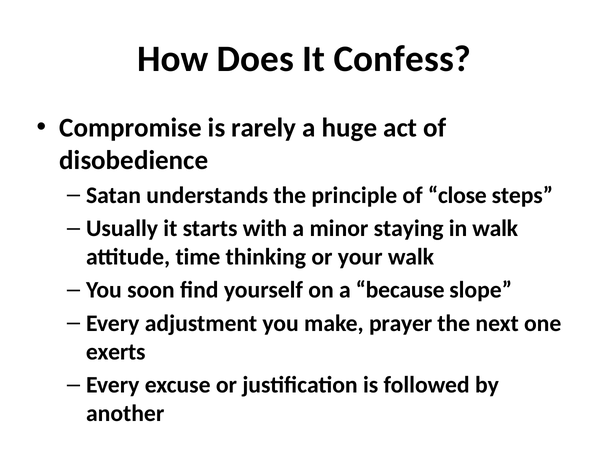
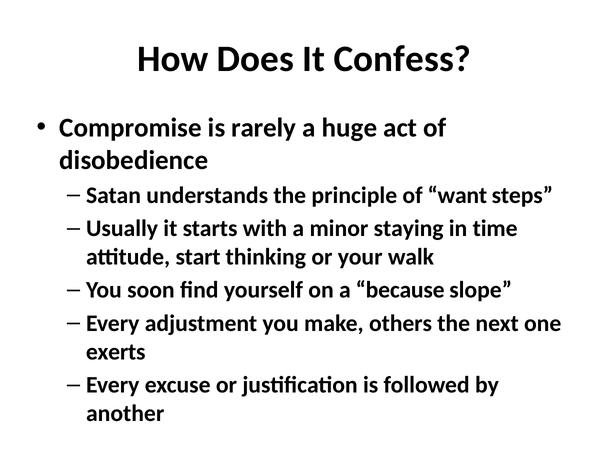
close: close -> want (457, 195)
in walk: walk -> time (495, 228)
time: time -> start (198, 257)
prayer: prayer -> others (401, 323)
